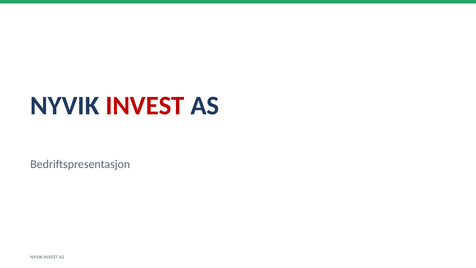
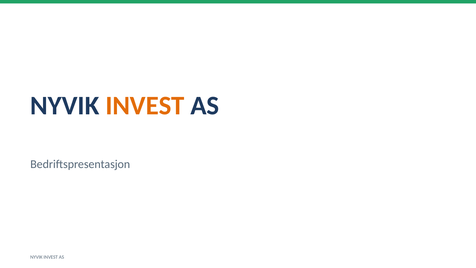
INVEST colour: red -> orange (145, 106)
